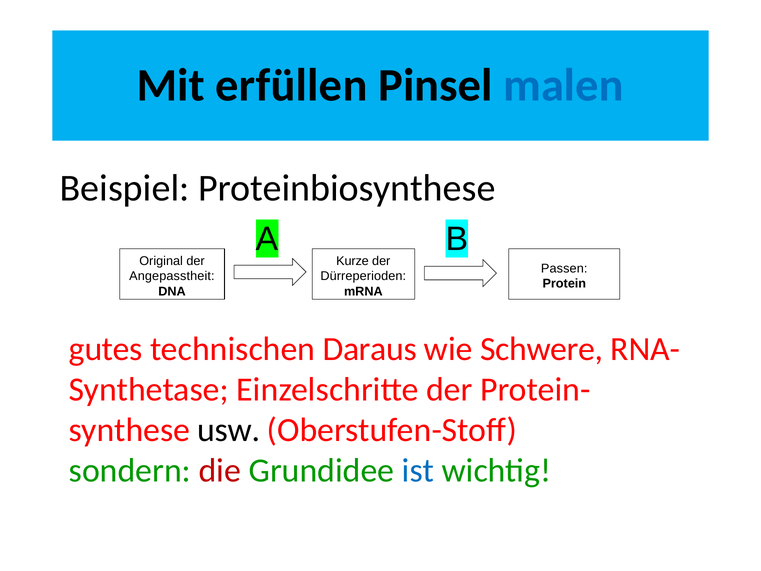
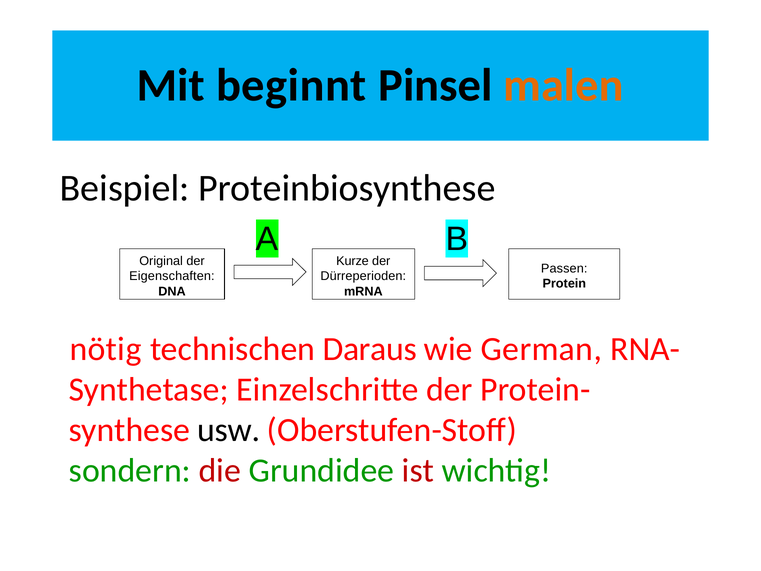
erfüllen: erfüllen -> beginnt (291, 85)
malen colour: blue -> orange (563, 85)
Angepasstheit: Angepasstheit -> Eigenschaften (172, 276)
gutes: gutes -> nötig (105, 349)
Schwere: Schwere -> German (541, 349)
ist colour: blue -> red (418, 471)
